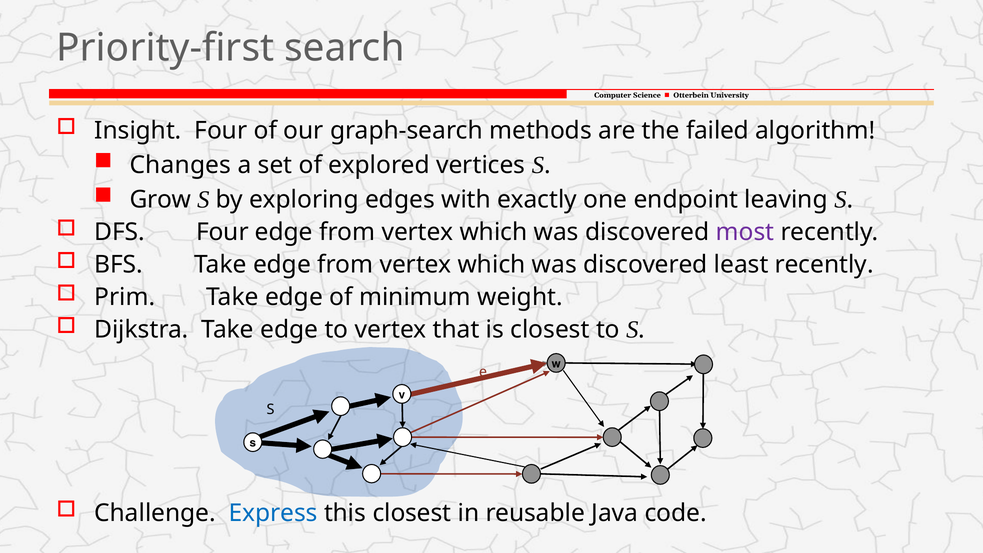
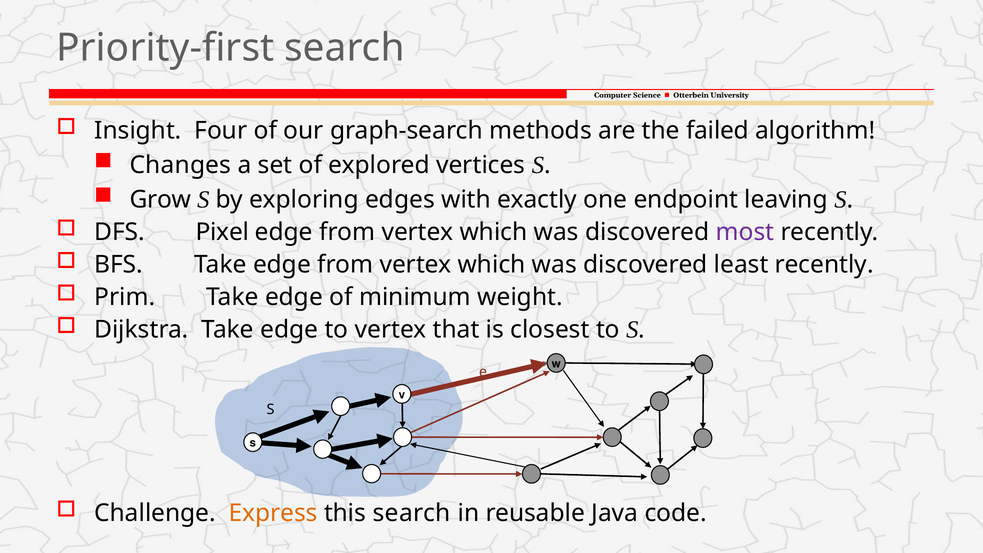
DFS Four: Four -> Pixel (222, 232)
Express colour: blue -> orange (273, 513)
this closest: closest -> search (412, 513)
